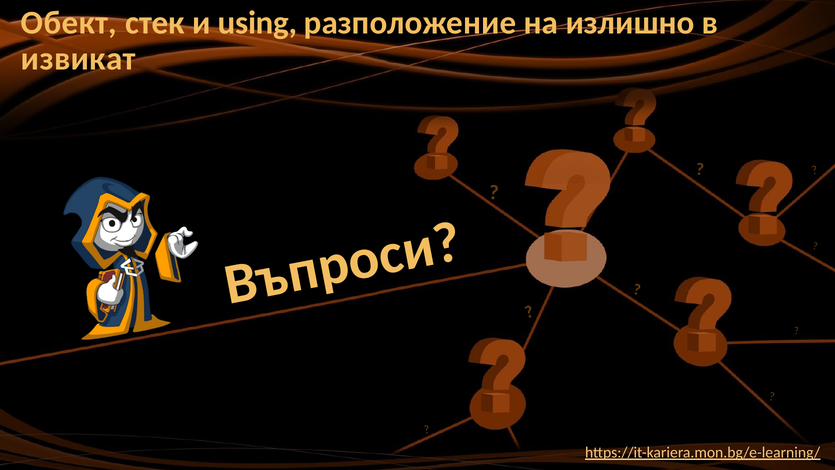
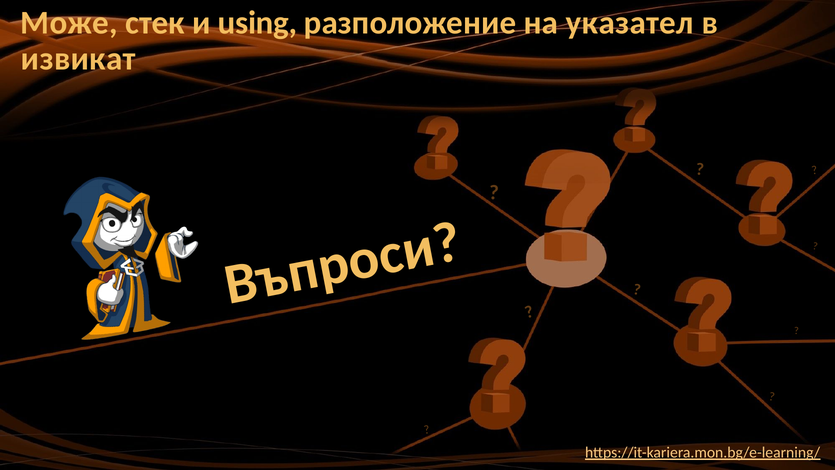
Обект: Обект -> Може (69, 23)
излишно: излишно -> указател (630, 23)
